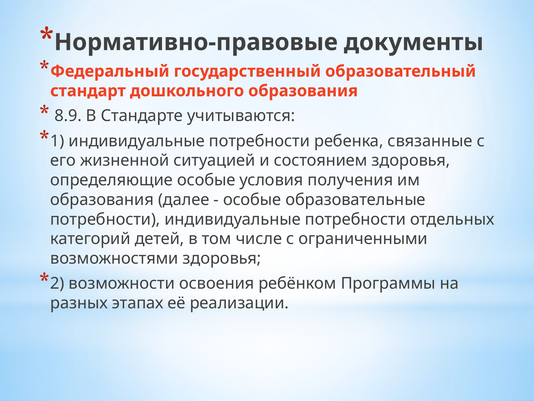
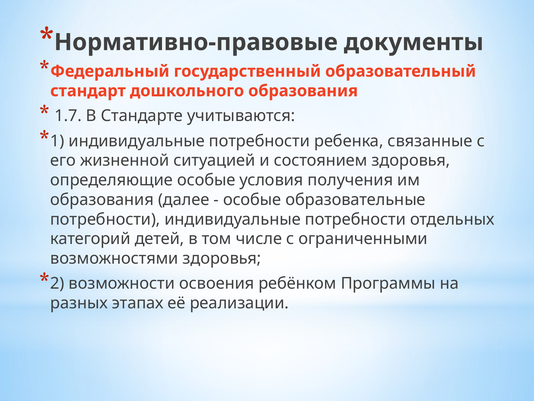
8.9: 8.9 -> 1.7 (68, 116)
